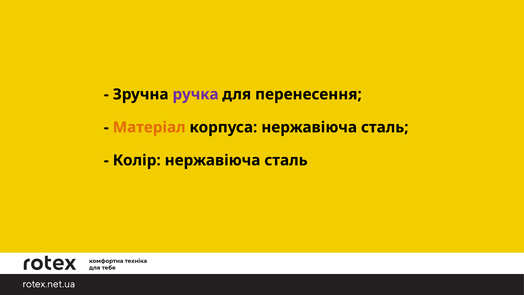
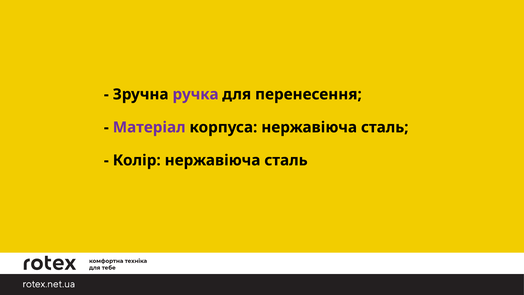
Матеріал colour: orange -> purple (149, 127)
